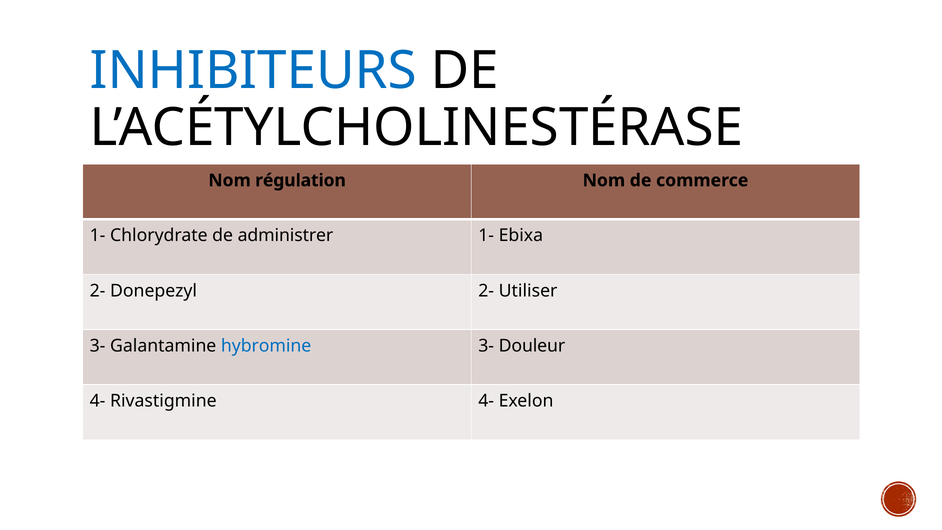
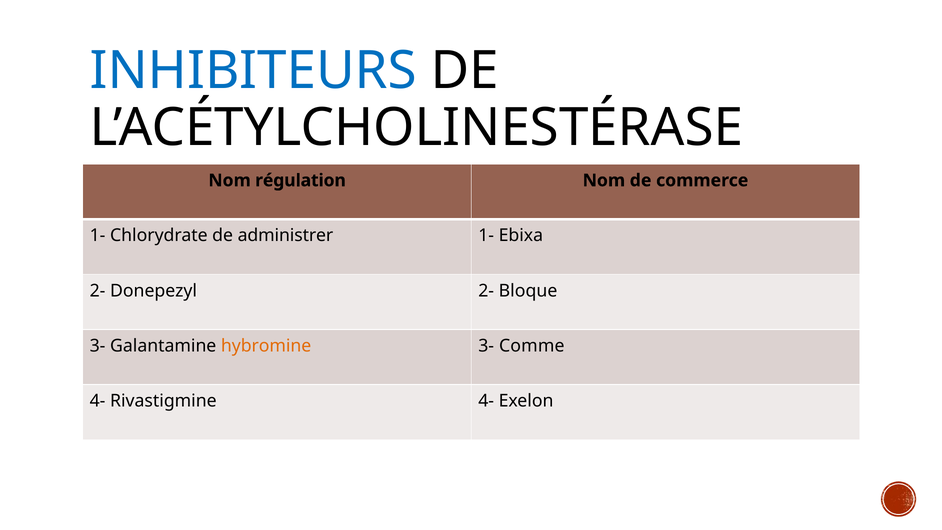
Utiliser: Utiliser -> Bloque (528, 291)
hybromine colour: blue -> orange (266, 346)
Douleur: Douleur -> Comme (532, 346)
